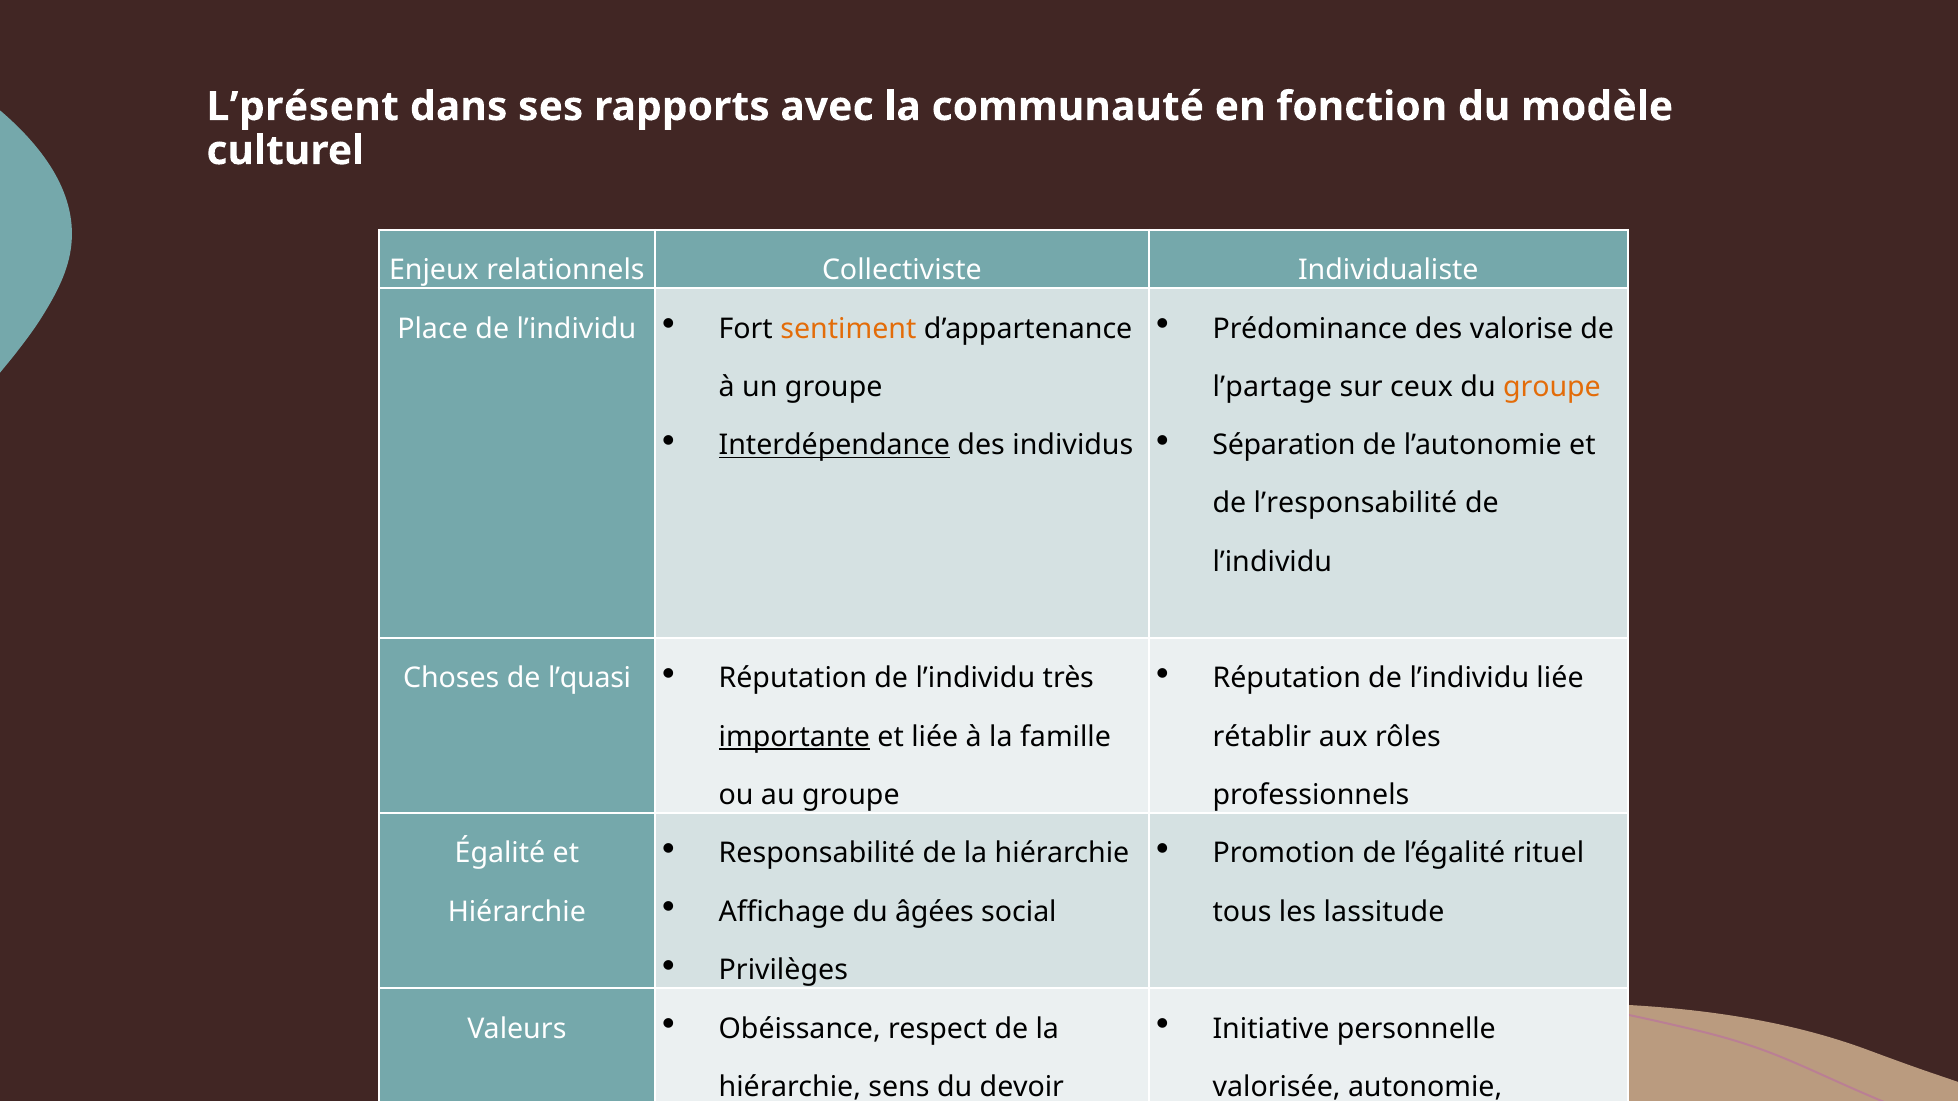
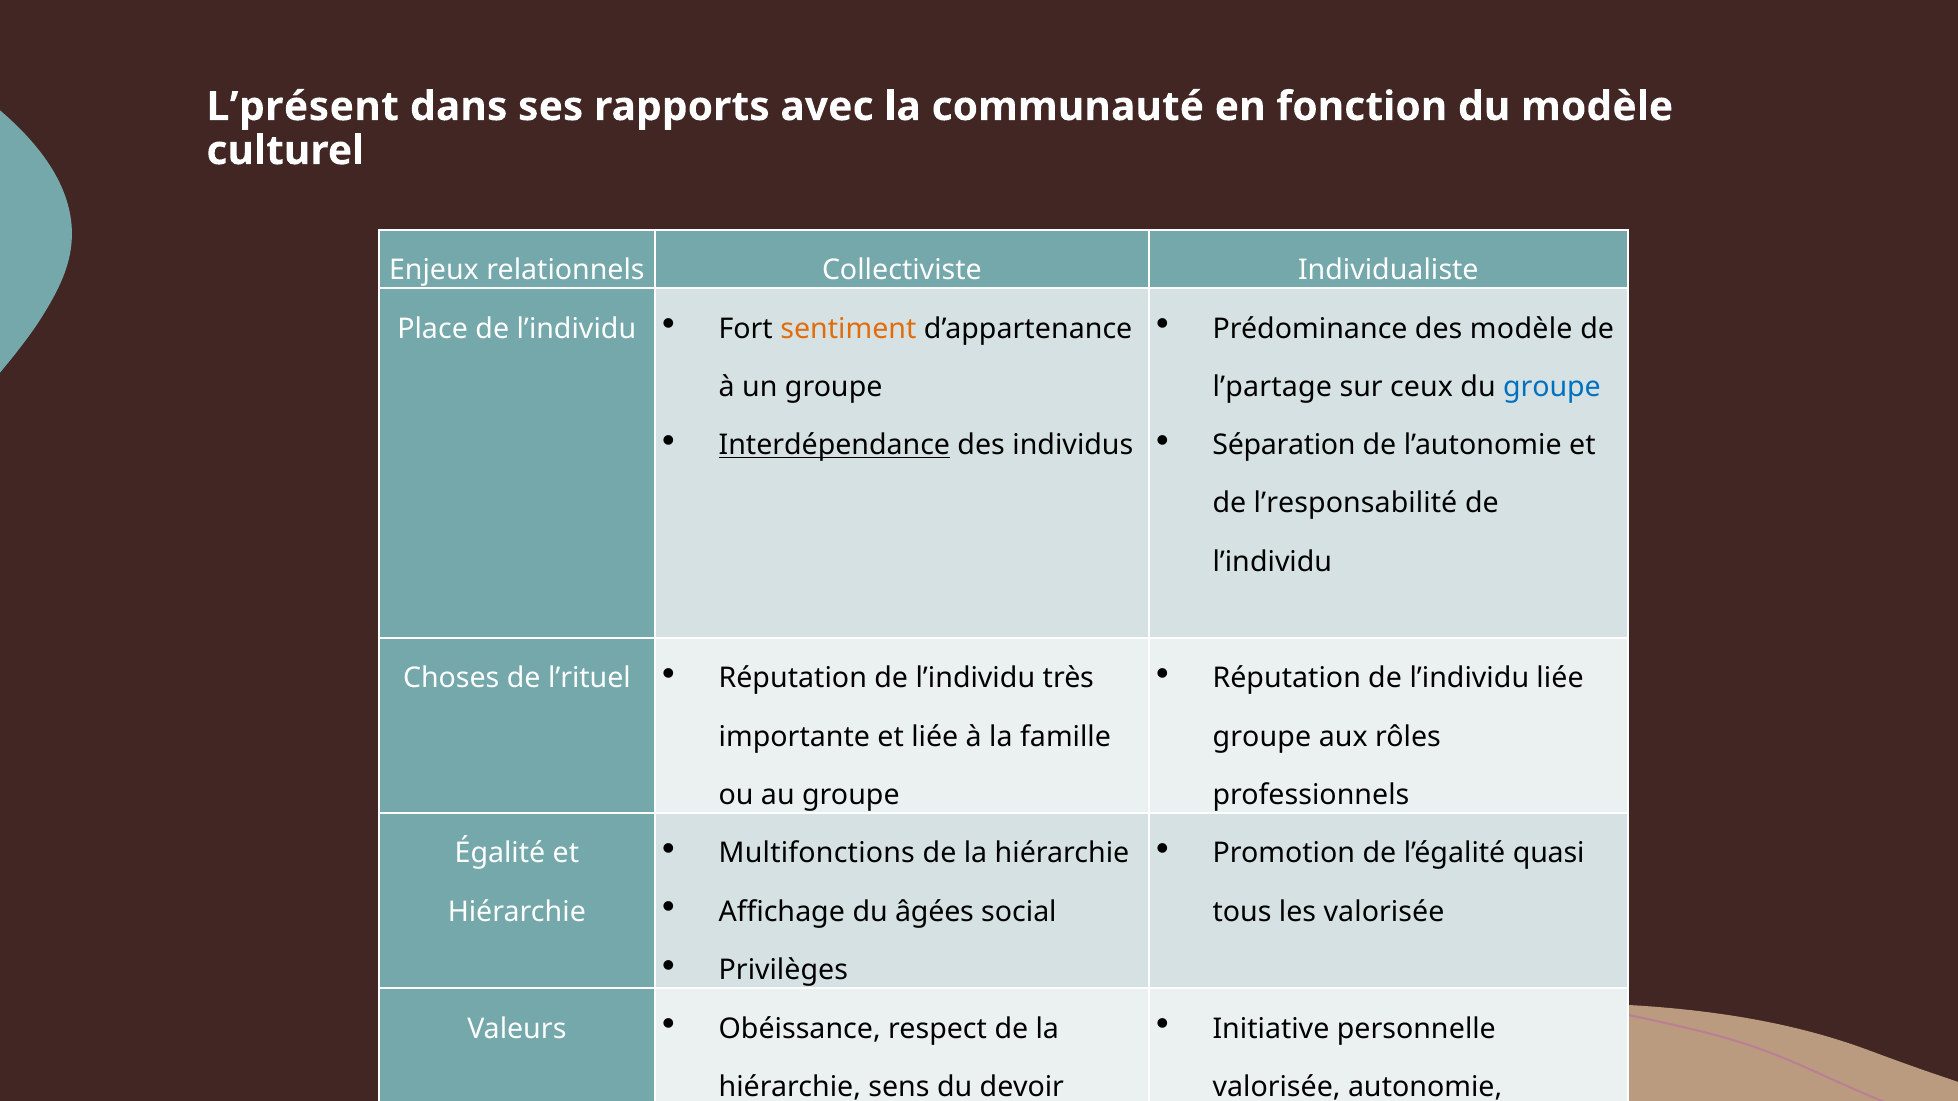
des valorise: valorise -> modèle (1521, 329)
groupe colour: orange -> blue (1552, 387)
l’quasi: l’quasi -> l’rituel (589, 679)
importante underline: present -> none (794, 737)
rétablir: rétablir -> groupe (1262, 737)
Responsabilité: Responsabilité -> Multifonctions (817, 854)
rituel: rituel -> quasi (1549, 854)
les lassitude: lassitude -> valorisée (1384, 912)
